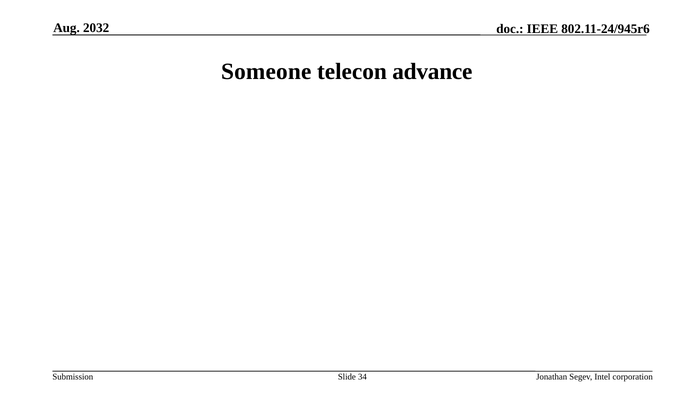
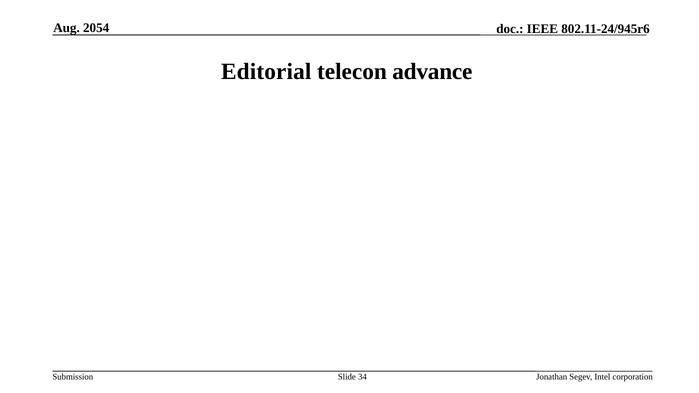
2032: 2032 -> 2054 (96, 28)
Someone: Someone -> Editorial (266, 71)
